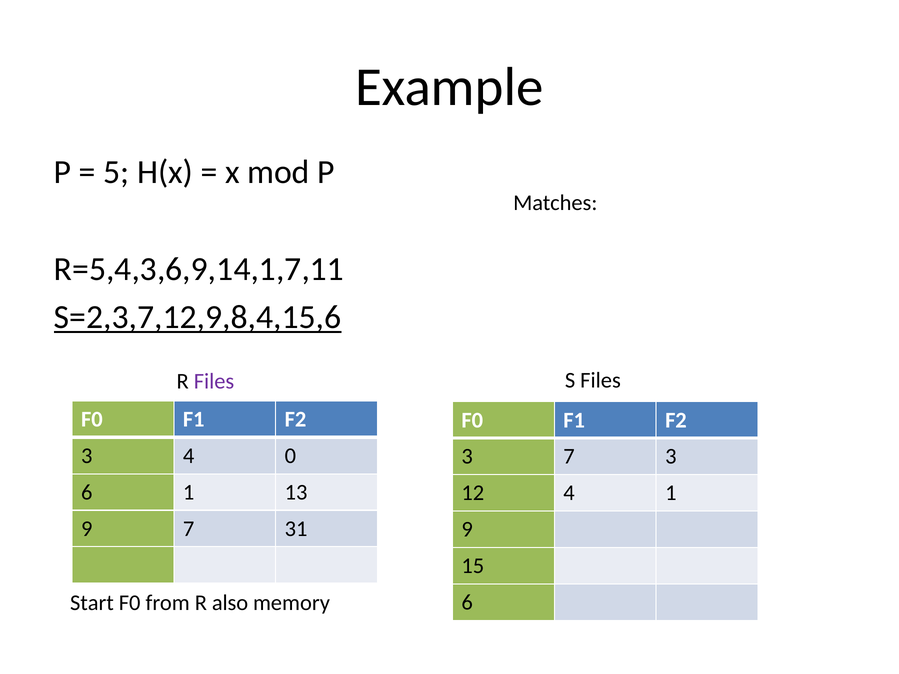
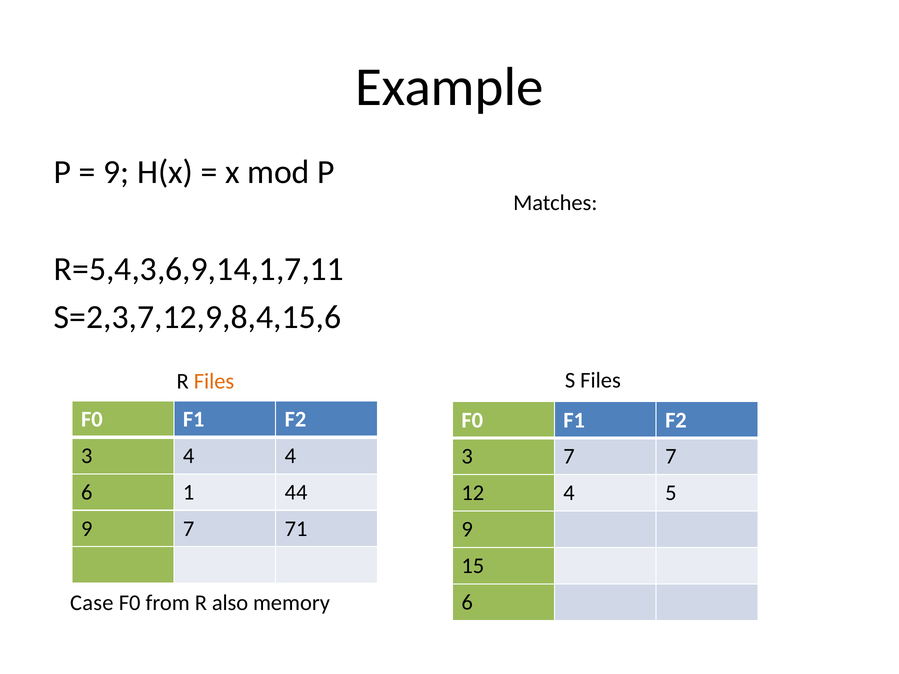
5: 5 -> 9 (116, 172)
S=2,3,7,12,9,8,4,15,6 underline: present -> none (198, 317)
Files colour: purple -> orange (214, 381)
4 0: 0 -> 4 (290, 456)
7 3: 3 -> 7 (671, 457)
13: 13 -> 44 (296, 492)
4 1: 1 -> 5 (671, 493)
31: 31 -> 71 (296, 529)
Start: Start -> Case (92, 603)
